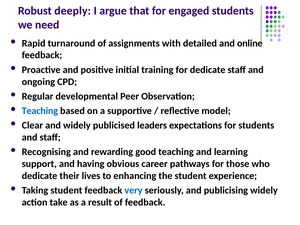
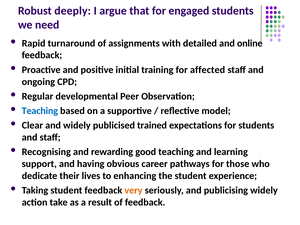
for dedicate: dedicate -> affected (208, 70)
leaders: leaders -> trained (152, 125)
very colour: blue -> orange (134, 190)
